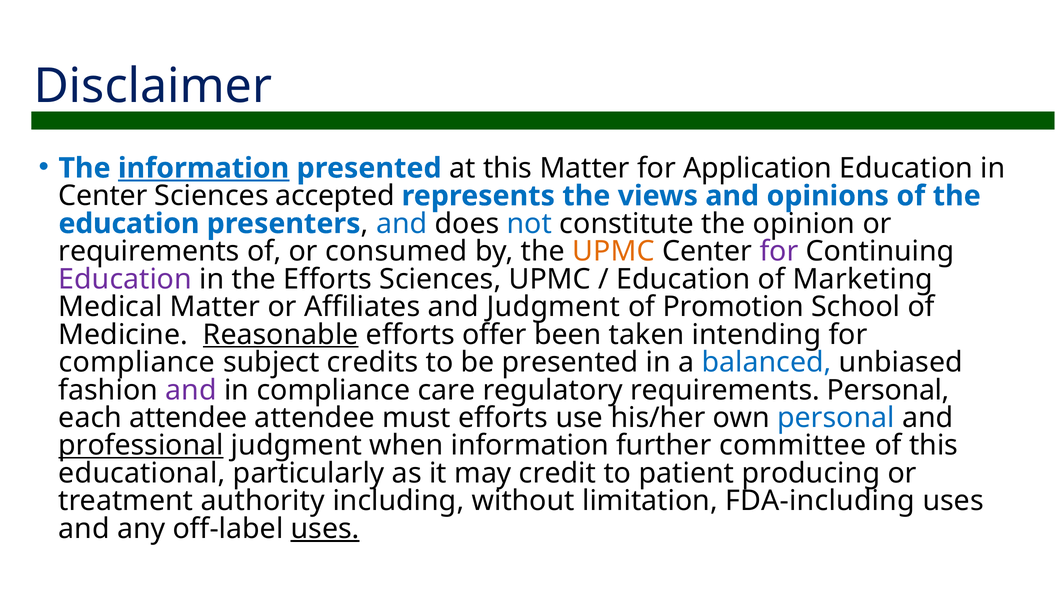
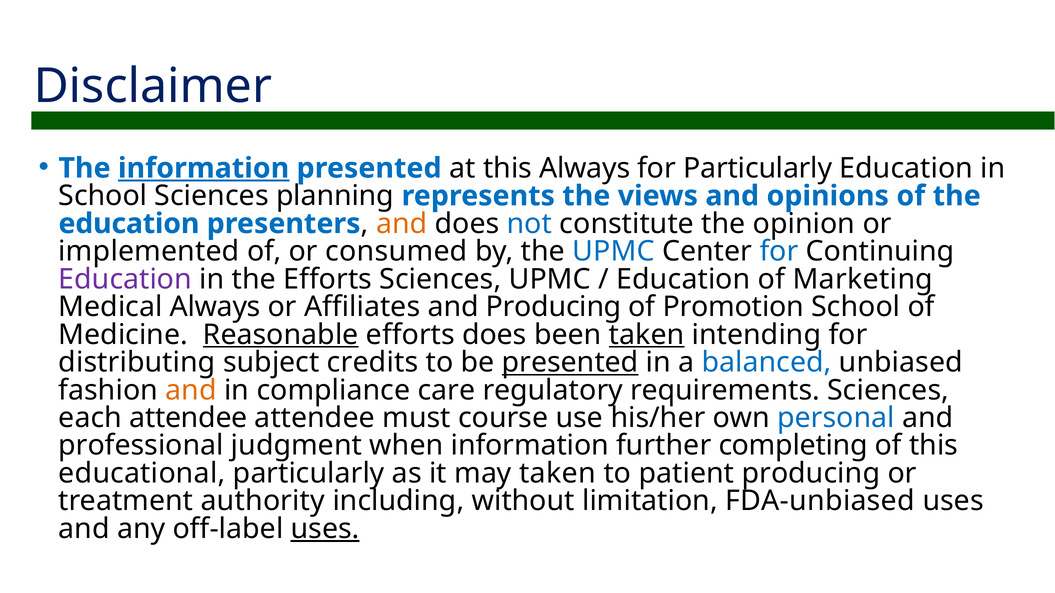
this Matter: Matter -> Always (585, 168)
for Application: Application -> Particularly (758, 168)
Center: Center -> School (103, 196)
accepted: accepted -> planning (335, 196)
and colour: blue -> orange (402, 224)
requirements: requirements -> implemented (149, 252)
UPMC colour: orange -> blue (614, 252)
for colour: purple -> blue (779, 252)
Medical Matter: Matter -> Always (215, 307)
and Judgment: Judgment -> Producing (554, 307)
efforts offer: offer -> does (494, 335)
taken underline: none -> present (647, 335)
compliance: compliance -> distributing (137, 363)
presented underline: none -> present (570, 363)
and colour: purple -> orange (191, 390)
requirements Personal: Personal -> Sciences (888, 390)
must efforts: efforts -> course (503, 418)
professional underline: present -> none (141, 446)
committee: committee -> completing (793, 446)
may credit: credit -> taken (557, 474)
FDA-including: FDA-including -> FDA-unbiased (820, 501)
